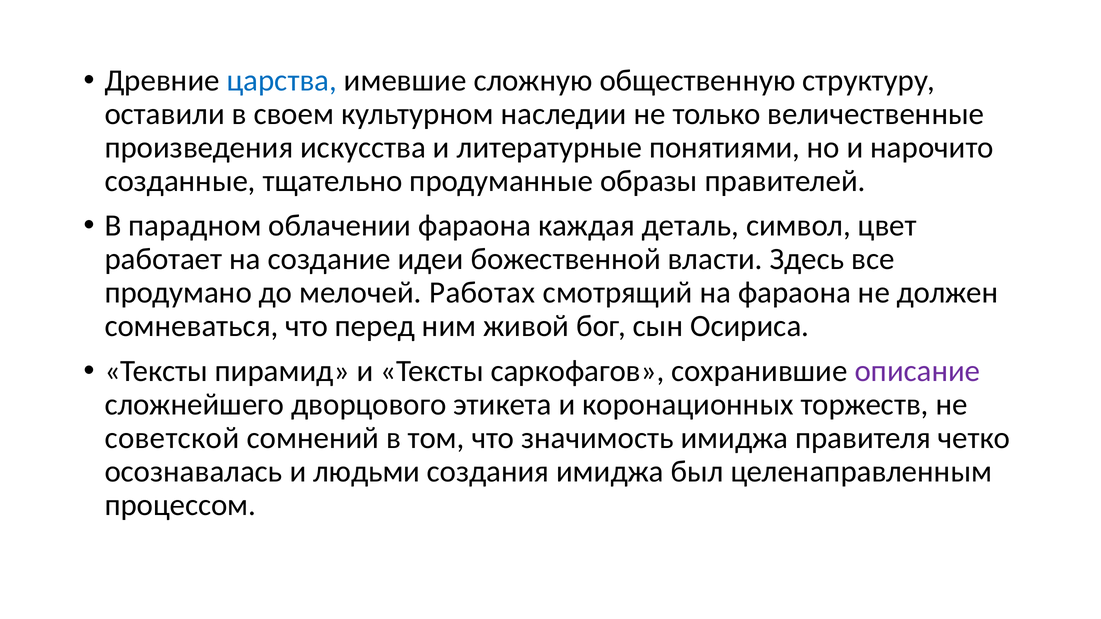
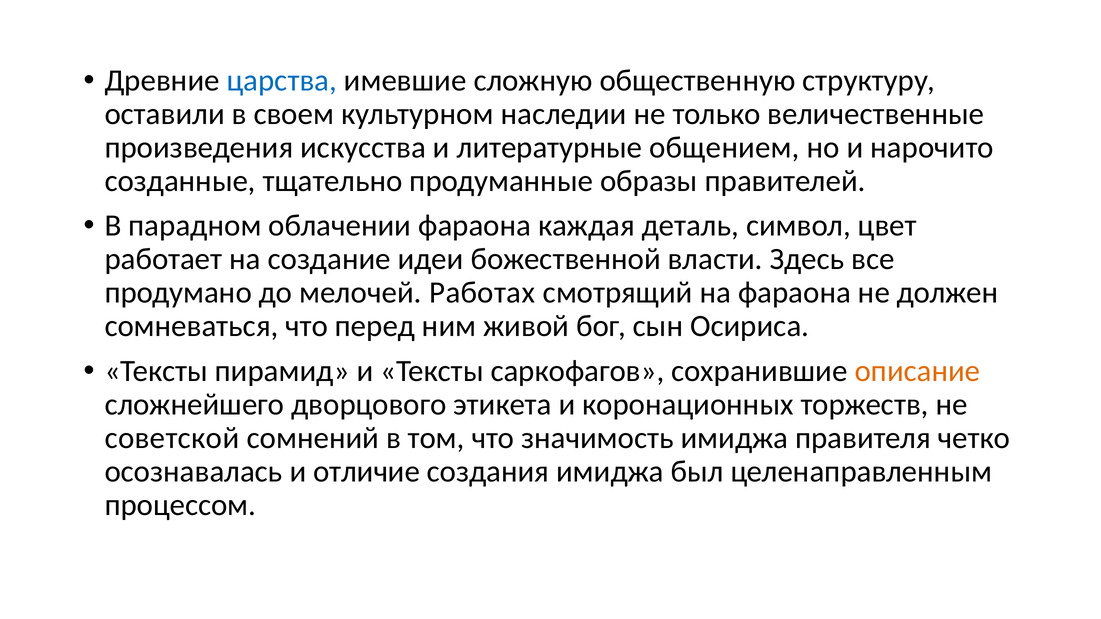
понятиями: понятиями -> общением (724, 147)
описание colour: purple -> orange (917, 371)
людьми: людьми -> отличие (367, 472)
